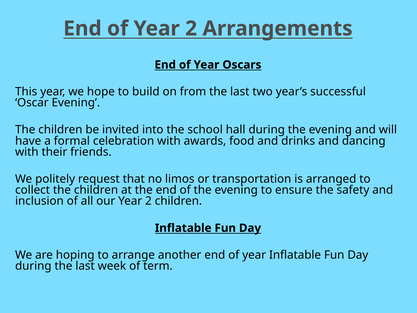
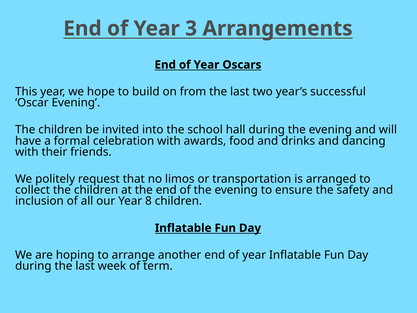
of Year 2: 2 -> 3 (191, 29)
our Year 2: 2 -> 8 (148, 201)
